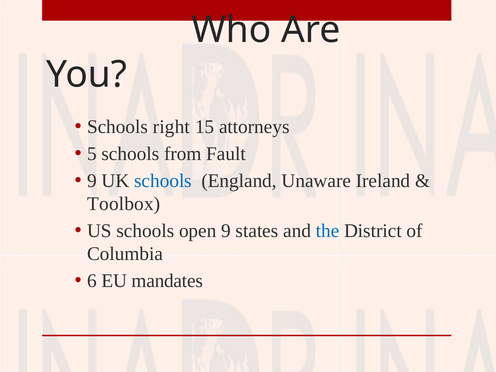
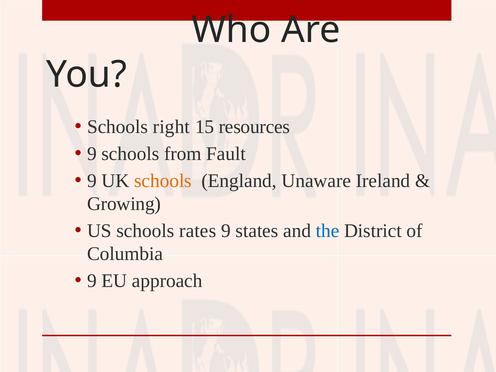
attorneys: attorneys -> resources (254, 127)
5: 5 -> 9 (92, 154)
schools colour: blue -> orange (163, 181)
Toolbox: Toolbox -> Growing (124, 204)
open: open -> rates (198, 231)
6: 6 -> 9 (92, 281)
mandates: mandates -> approach (167, 281)
